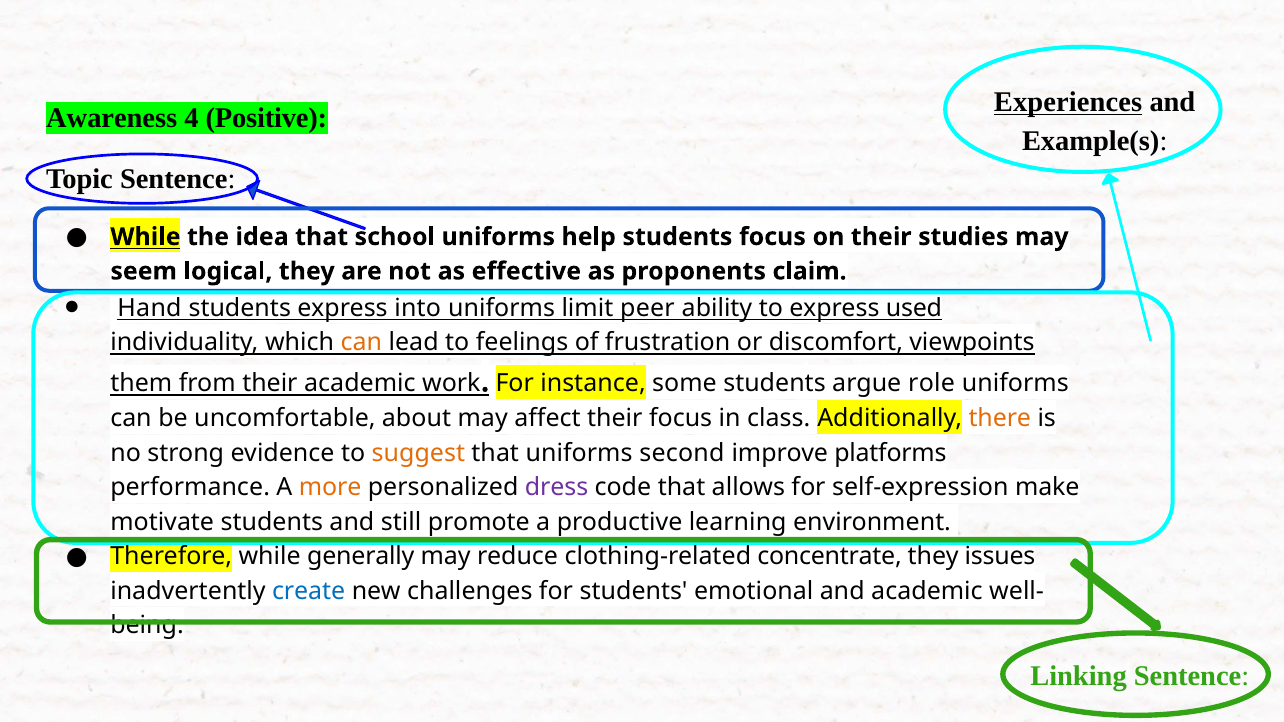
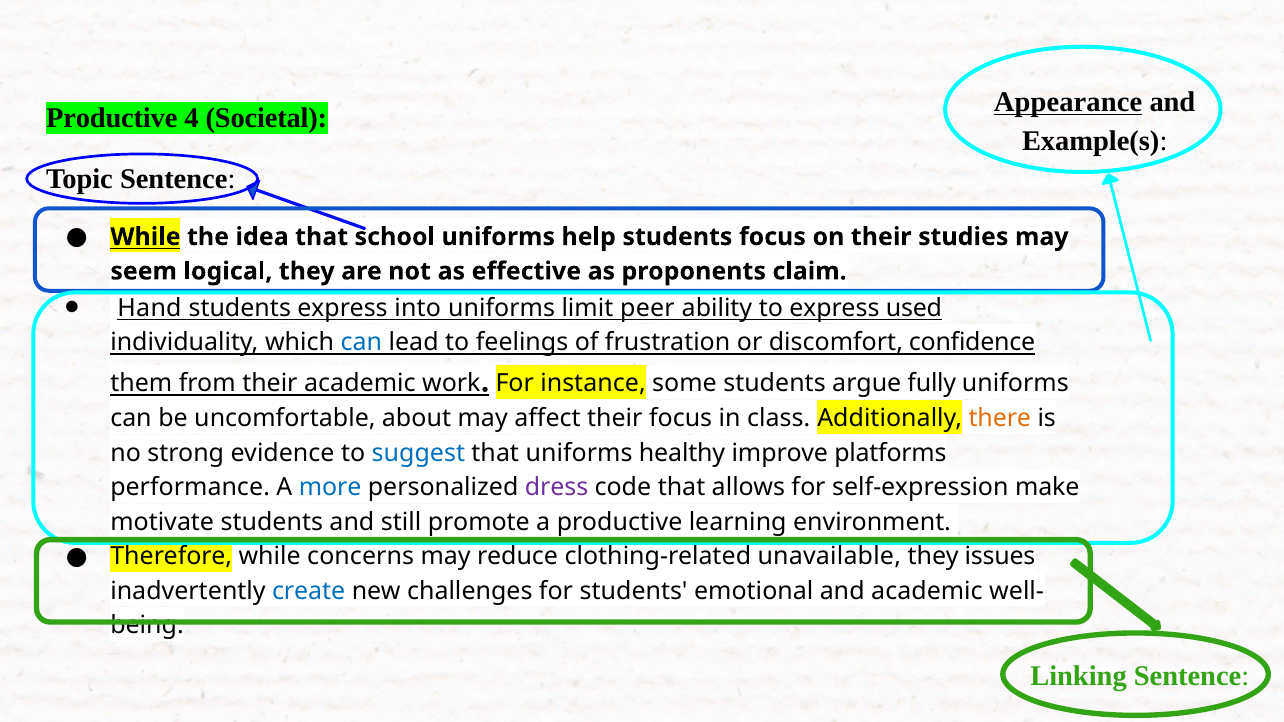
Experiences: Experiences -> Appearance (1068, 102)
Awareness: Awareness -> Productive (112, 119)
Positive: Positive -> Societal (266, 119)
can colour: orange -> blue (361, 343)
viewpoints: viewpoints -> confidence (972, 343)
role: role -> fully (932, 383)
suggest colour: orange -> blue (418, 453)
second: second -> healthy (682, 453)
more colour: orange -> blue (330, 488)
generally: generally -> concerns (361, 557)
concentrate: concentrate -> unavailable (829, 557)
